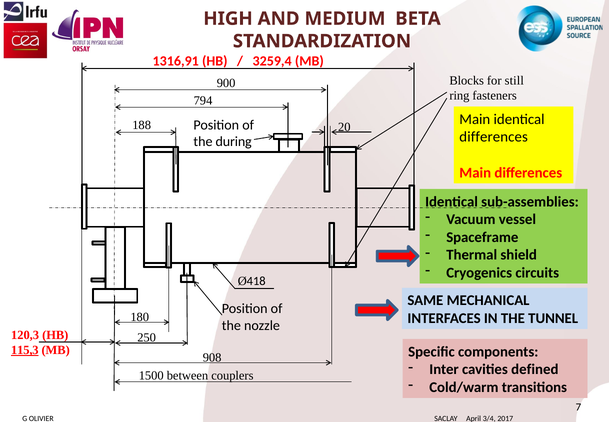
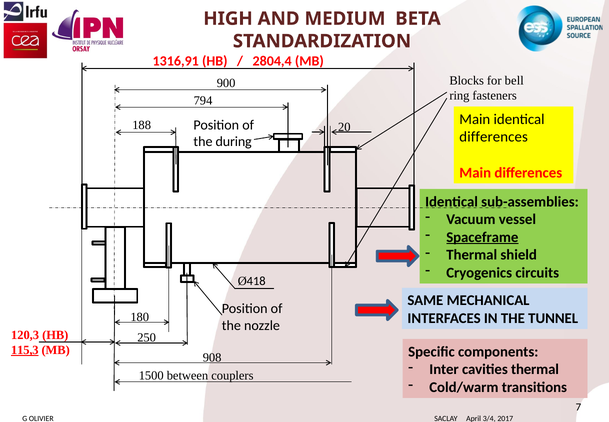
3259,4: 3259,4 -> 2804,4 (272, 61)
still: still -> bell (514, 81)
Spaceframe underline: none -> present (482, 237)
cavities defined: defined -> thermal (535, 369)
